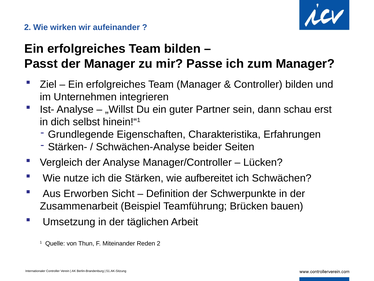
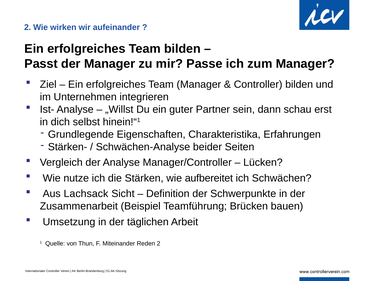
Erworben: Erworben -> Lachsack (86, 193)
